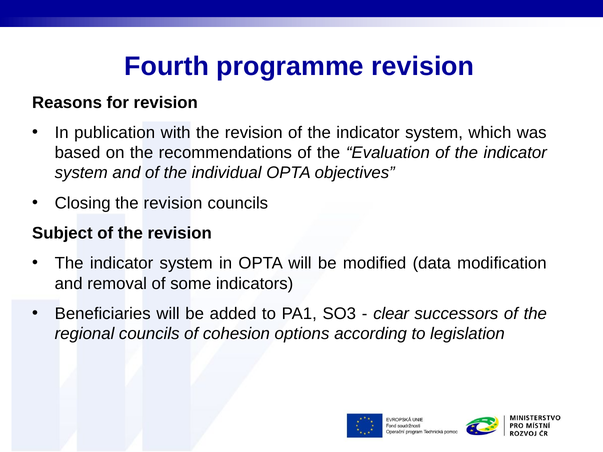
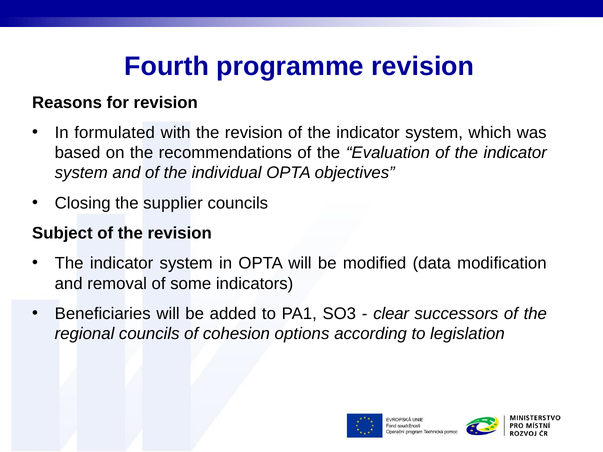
publication: publication -> formulated (115, 133)
Closing the revision: revision -> supplier (173, 203)
